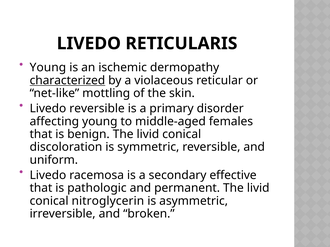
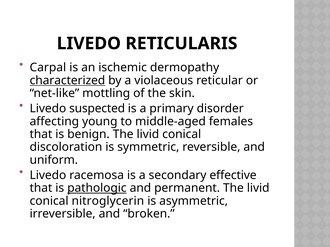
Young: Young -> Carpal (48, 68)
Livedo reversible: reversible -> suspected (97, 109)
pathologic underline: none -> present (97, 188)
